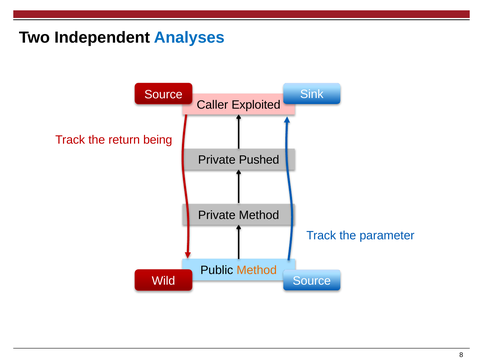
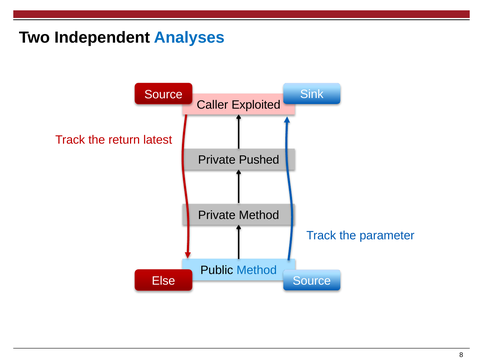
being: being -> latest (158, 140)
Method colour: orange -> blue (257, 271)
Wild: Wild -> Else (163, 281)
